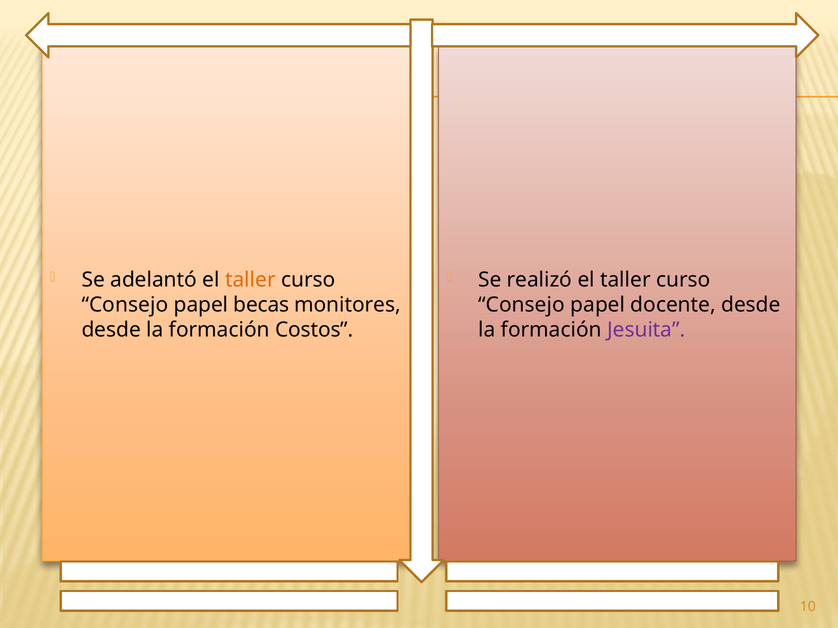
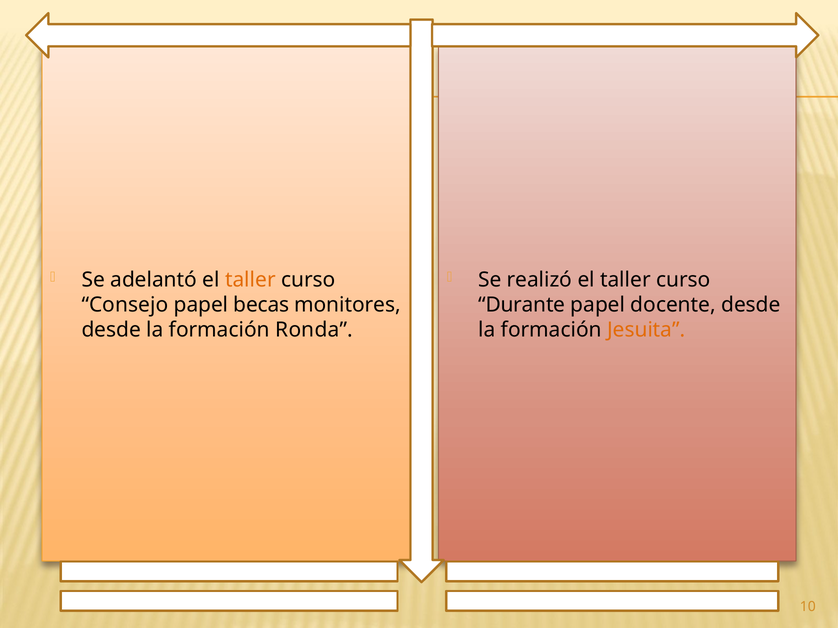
Consejo: Consejo -> Durante (522, 305)
Costos: Costos -> Ronda (314, 330)
Jesuita colour: purple -> orange (646, 330)
